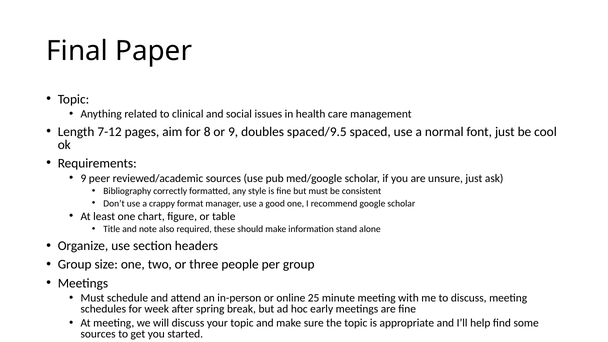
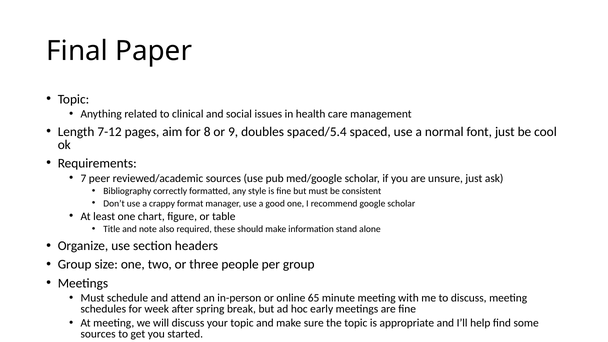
spaced/9.5: spaced/9.5 -> spaced/5.4 (317, 132)
9: 9 -> 7 (83, 178)
25: 25 -> 65 (314, 298)
